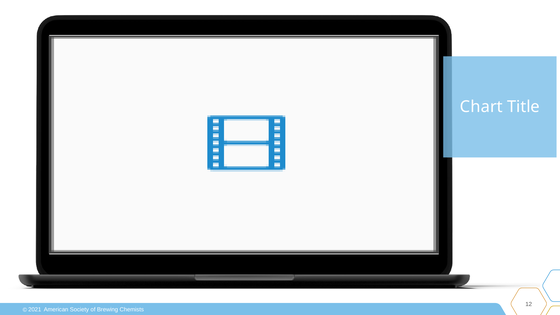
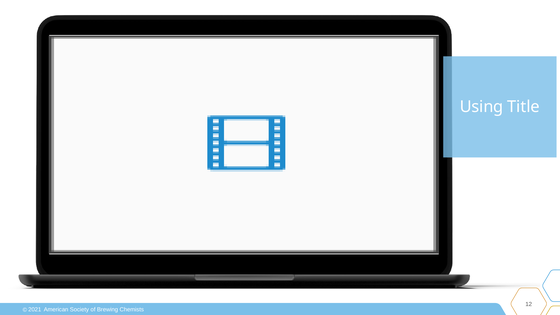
Chart: Chart -> Using (482, 107)
